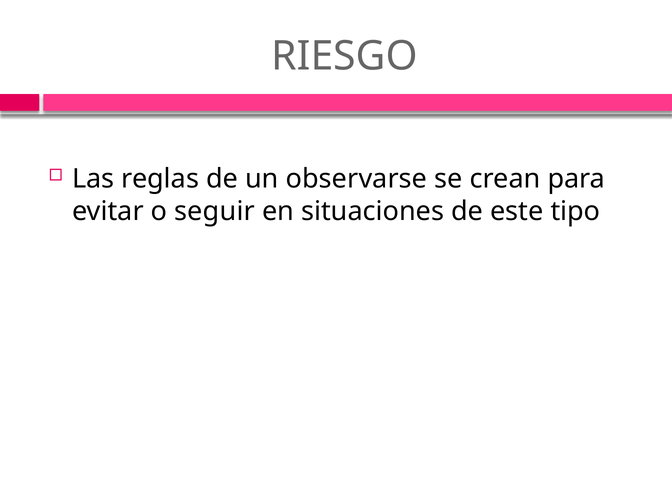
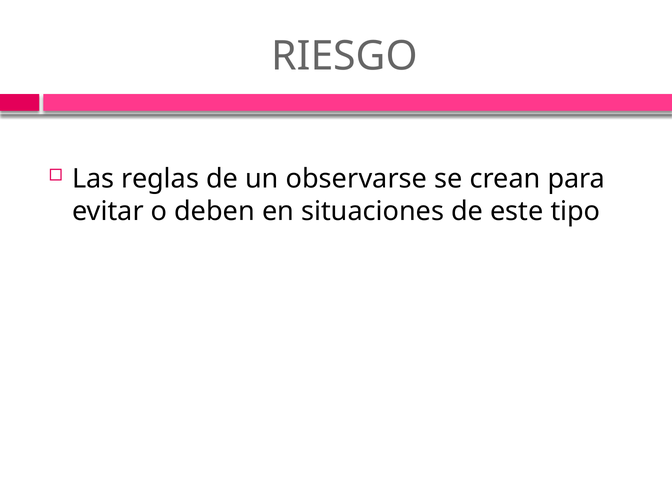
seguir: seguir -> deben (215, 211)
